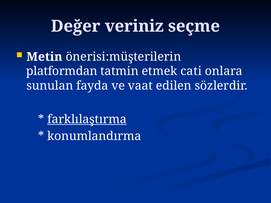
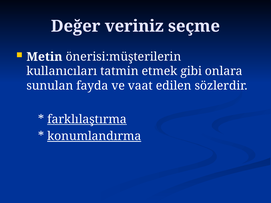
platformdan: platformdan -> kullanıcıları (62, 71)
cati: cati -> gibi (191, 71)
konumlandırma underline: none -> present (94, 136)
